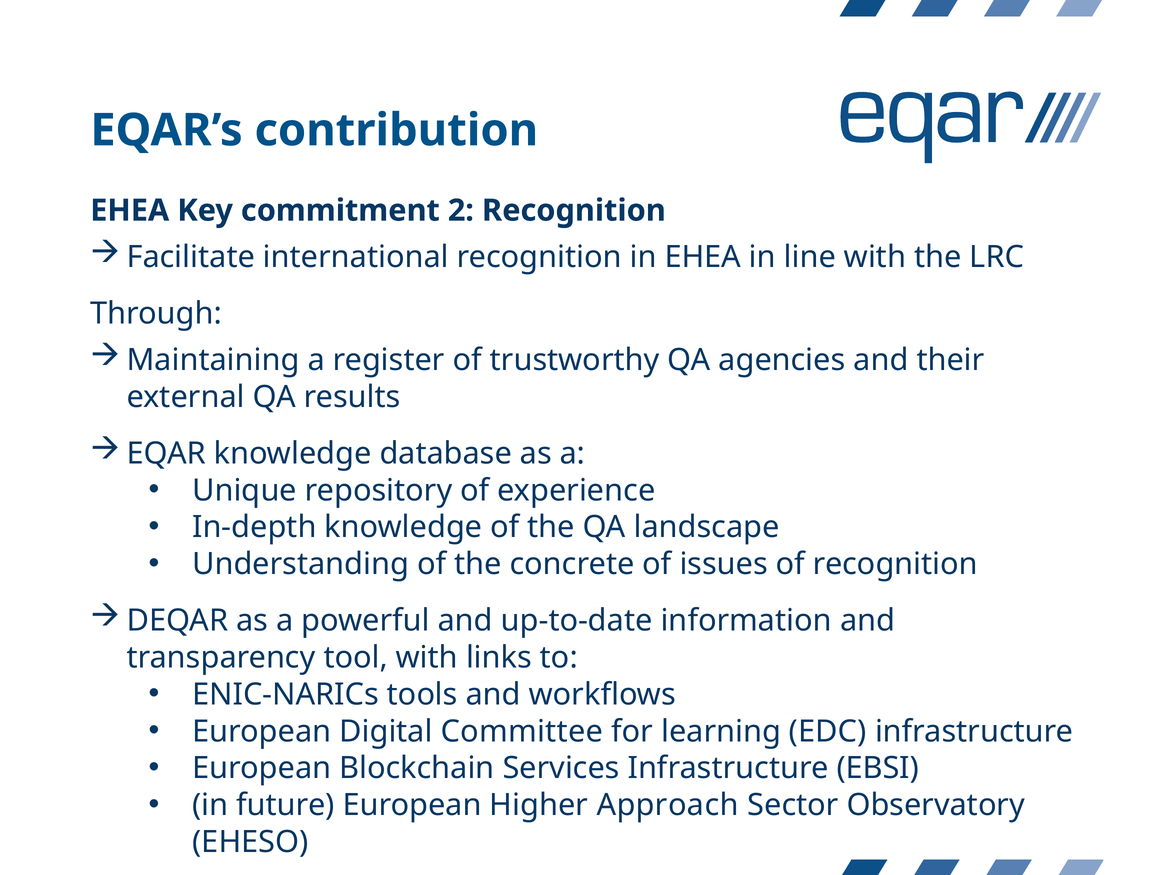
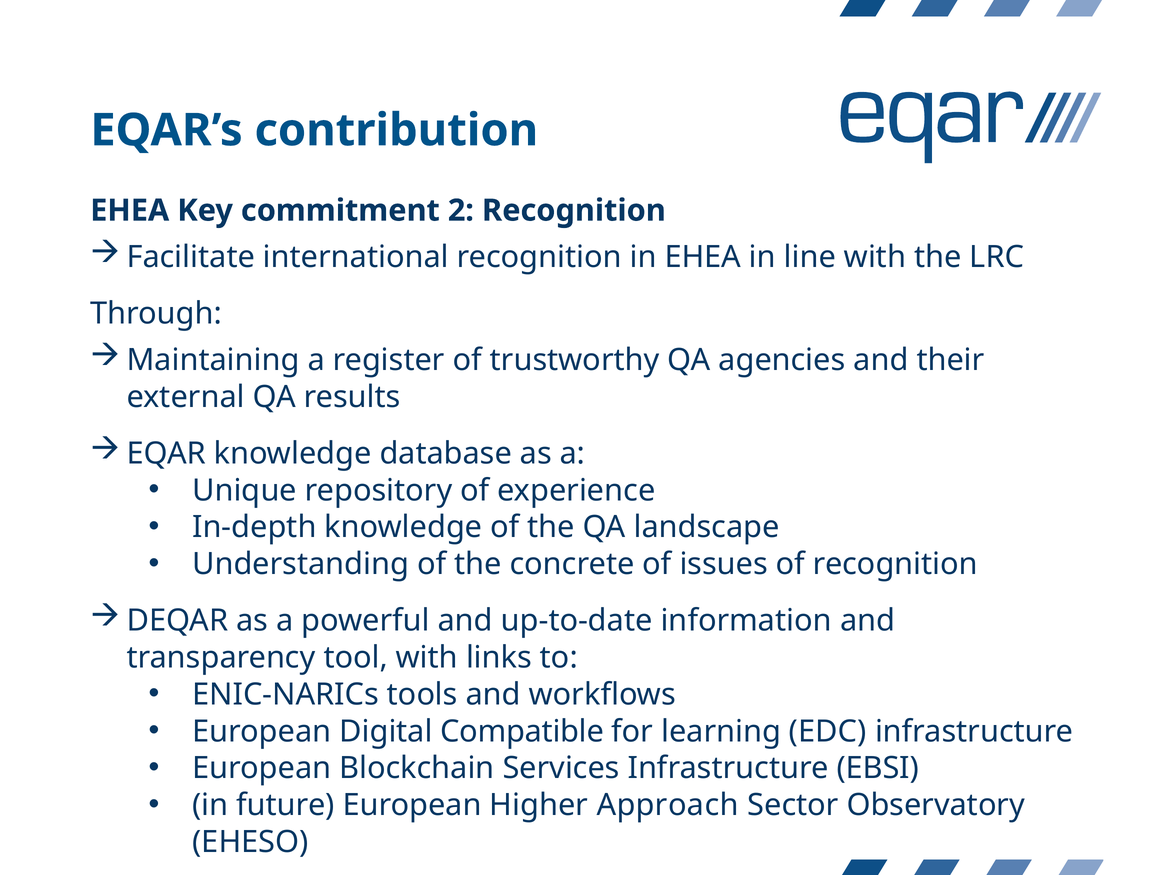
Committee: Committee -> Compatible (522, 732)
